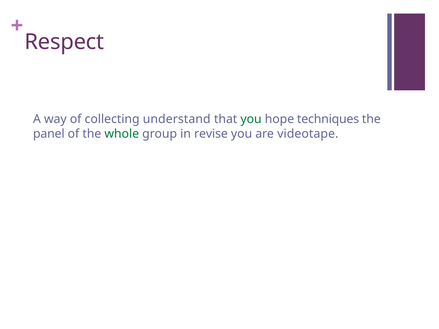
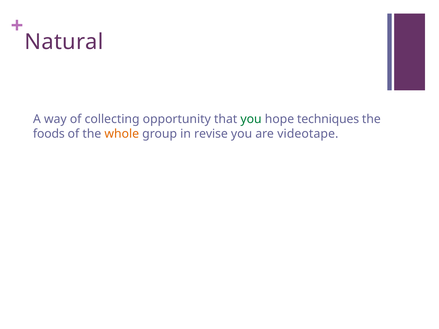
Respect: Respect -> Natural (64, 42)
understand: understand -> opportunity (177, 119)
panel: panel -> foods (49, 134)
whole colour: green -> orange (122, 134)
